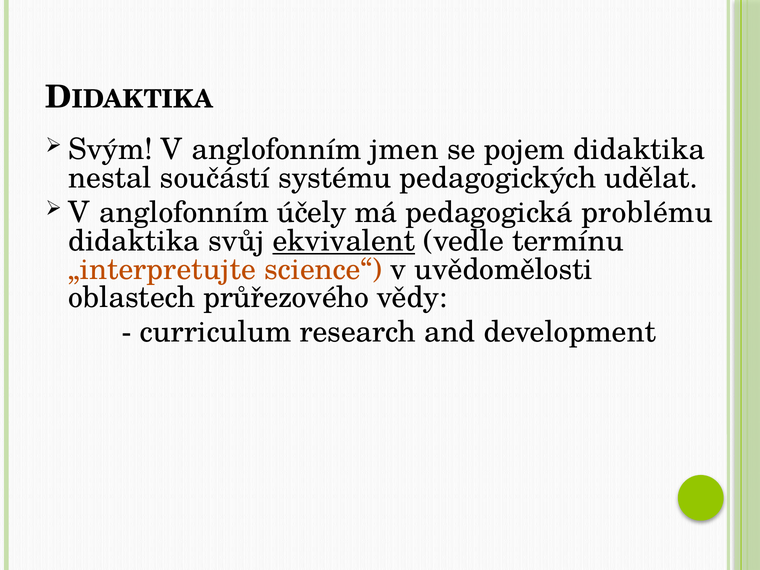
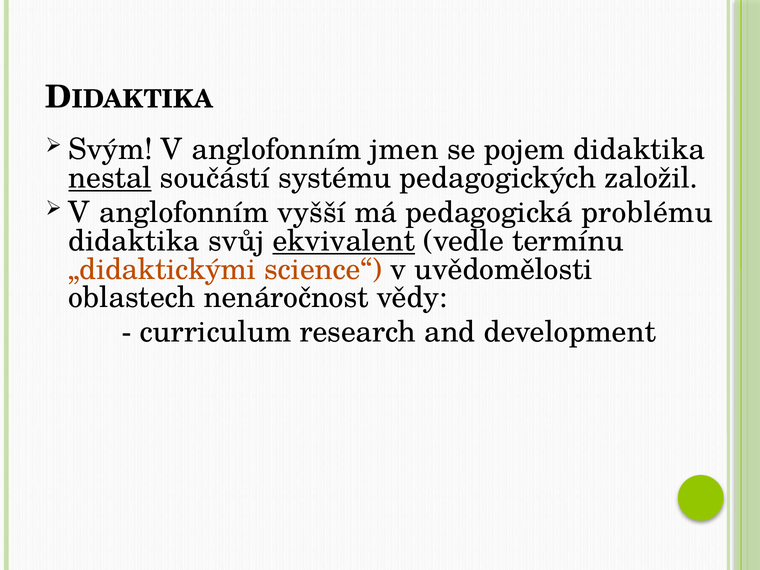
nestal underline: none -> present (110, 178)
udělat: udělat -> založil (651, 178)
účely: účely -> vyšší (312, 213)
„interpretujte: „interpretujte -> „didaktickými (162, 269)
průřezového: průřezového -> nenáročnost (286, 298)
